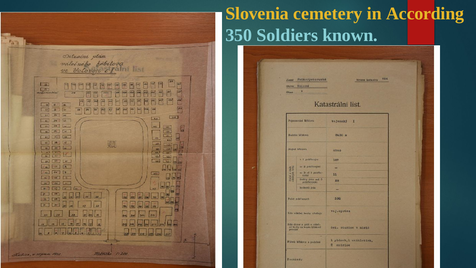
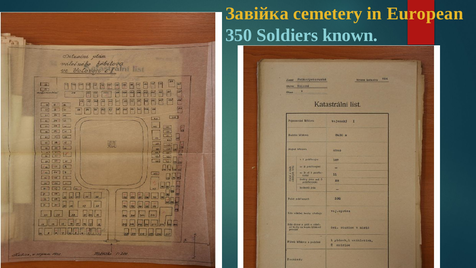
Slovenia: Slovenia -> Завійка (257, 14)
According: According -> European (425, 14)
